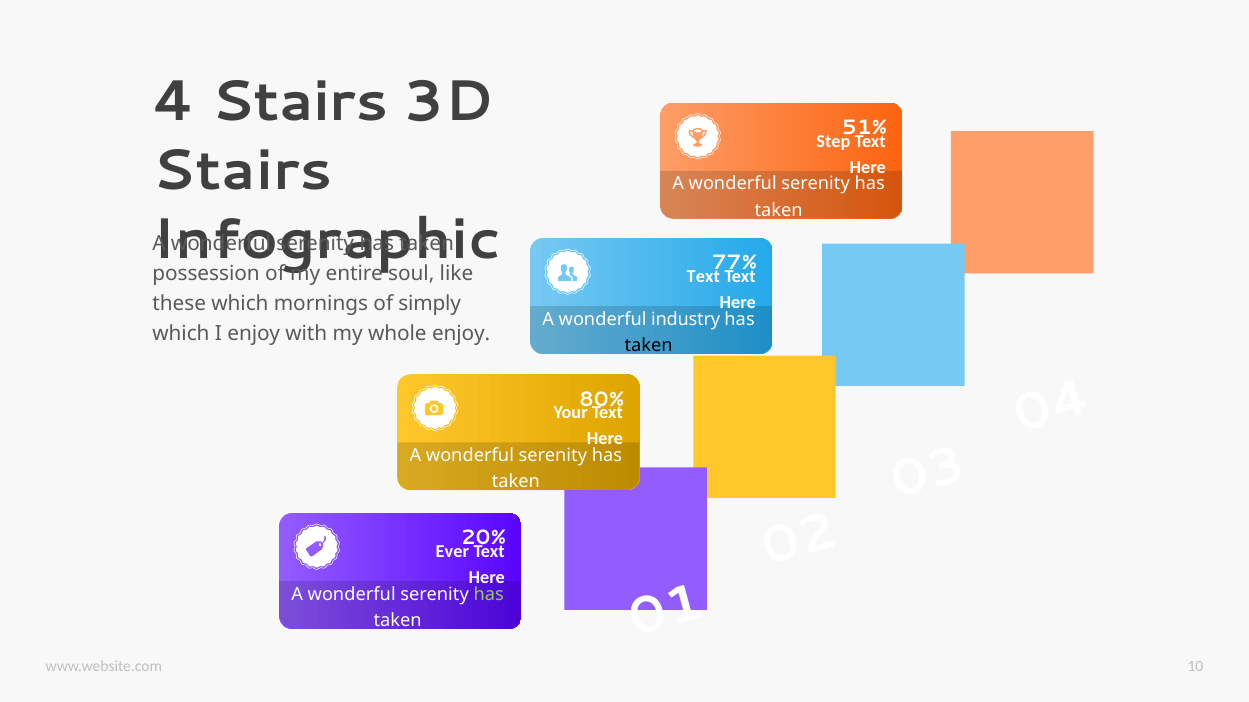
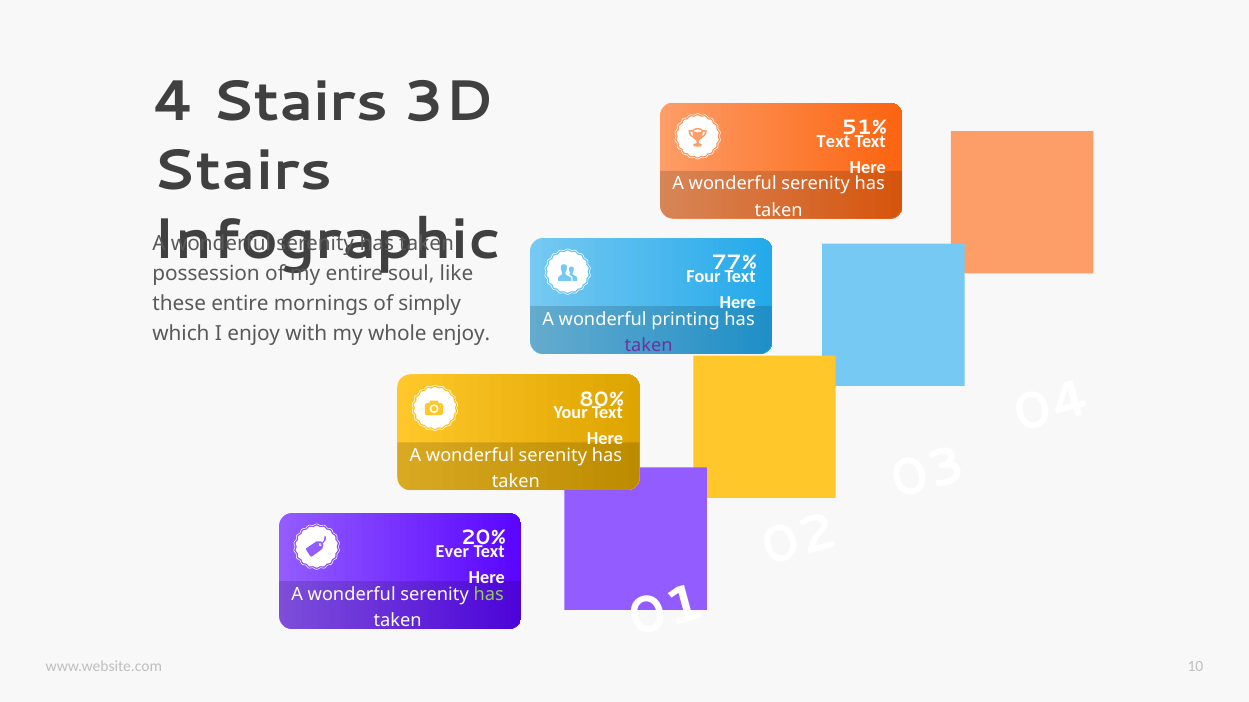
Step: Step -> Text (833, 141)
Text: Text -> Four (703, 277)
these which: which -> entire (240, 304)
industry: industry -> printing (686, 320)
taken colour: black -> purple (649, 346)
